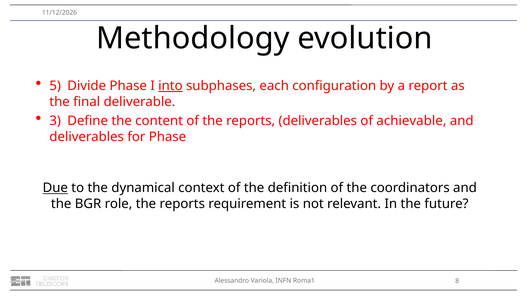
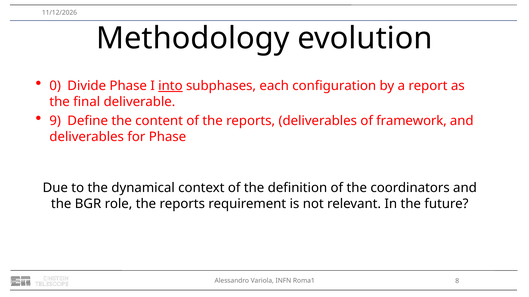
5: 5 -> 0 (55, 86)
3: 3 -> 9 (55, 121)
achievable: achievable -> framework (411, 121)
Due underline: present -> none (55, 188)
